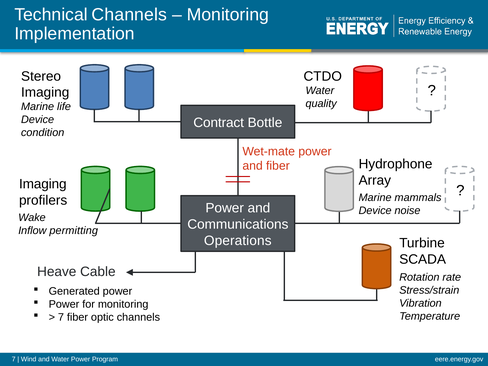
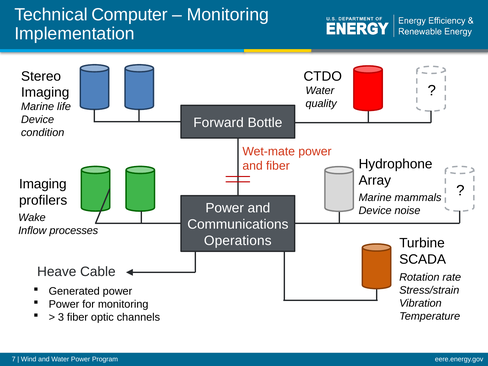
Technical Channels: Channels -> Computer (129, 15)
Contract: Contract -> Forward (219, 123)
permitting: permitting -> processes (74, 231)
7: 7 -> 3 (61, 317)
